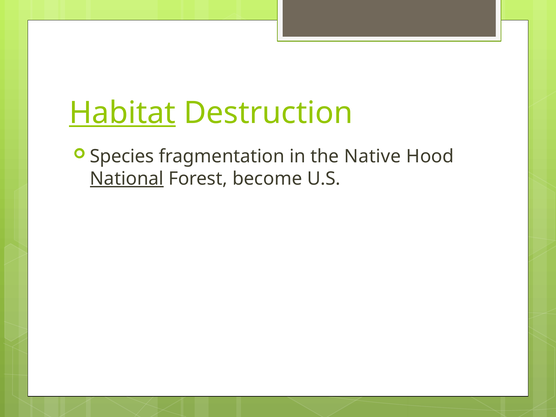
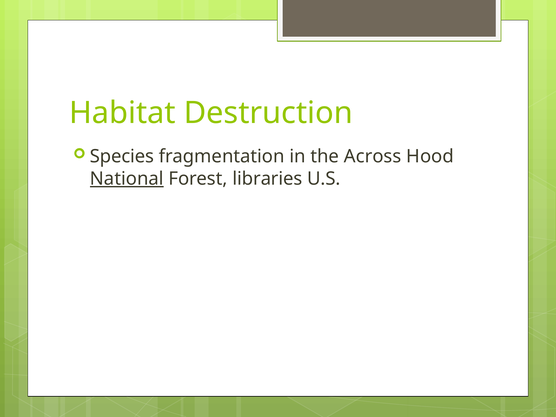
Habitat underline: present -> none (122, 113)
Native: Native -> Across (373, 157)
become: become -> libraries (267, 179)
